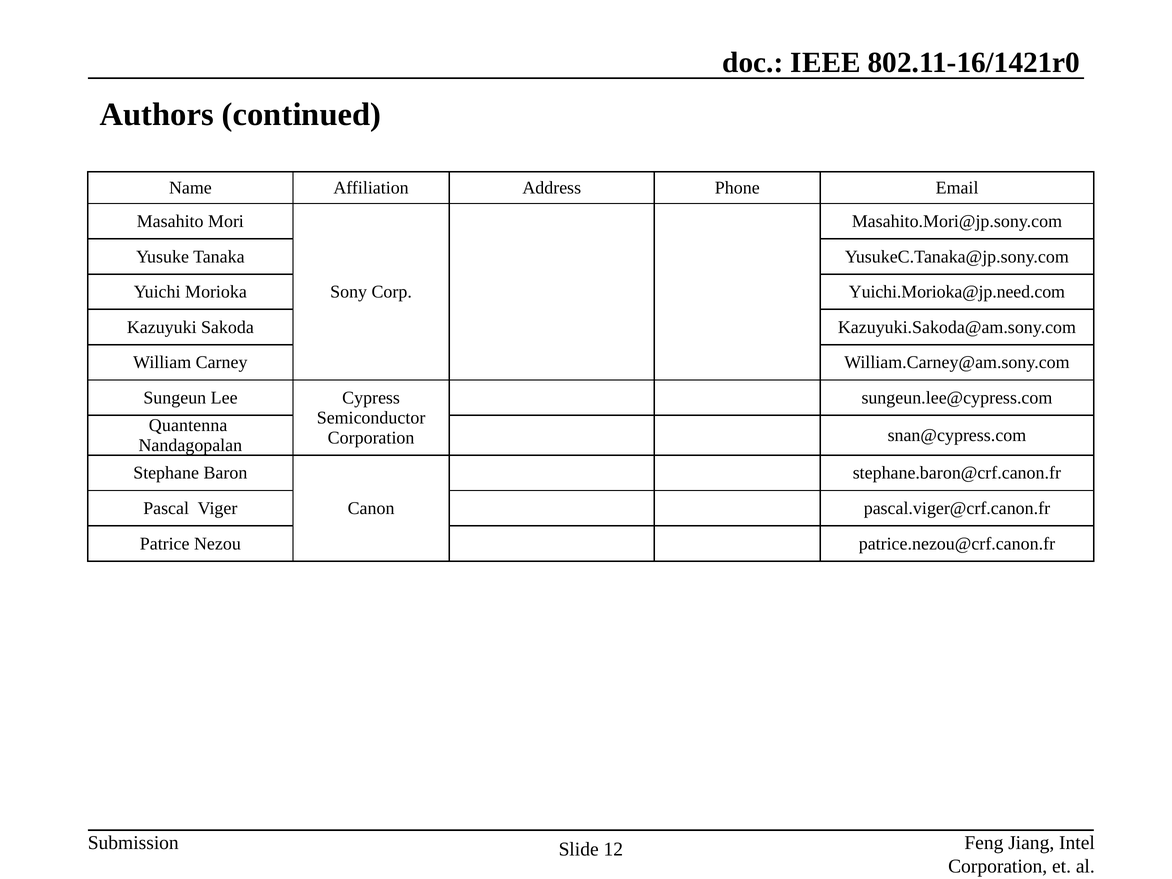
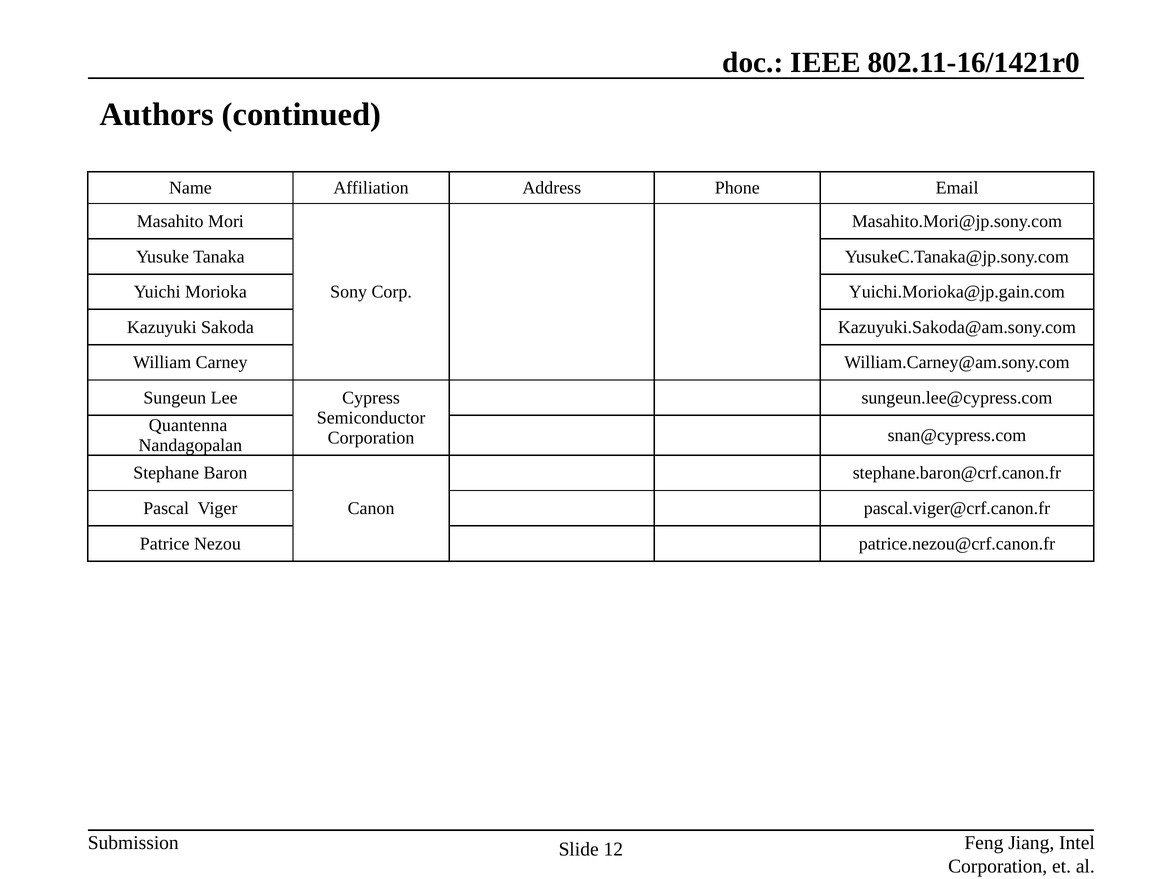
Yuichi.Morioka@jp.need.com: Yuichi.Morioka@jp.need.com -> Yuichi.Morioka@jp.gain.com (957, 292)
